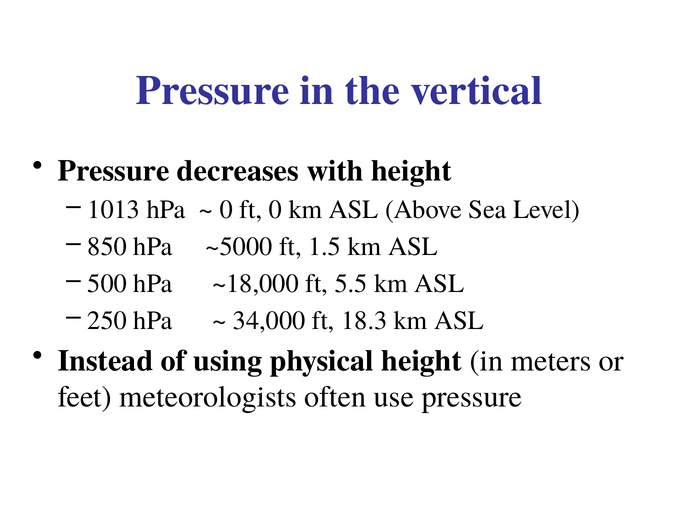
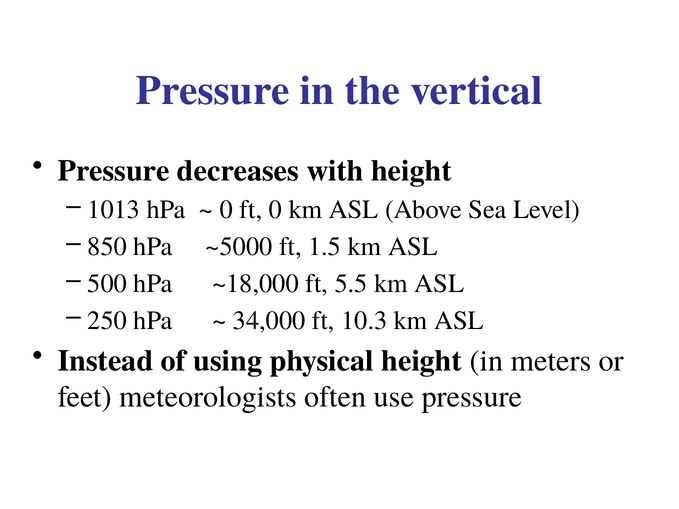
18.3: 18.3 -> 10.3 (364, 321)
